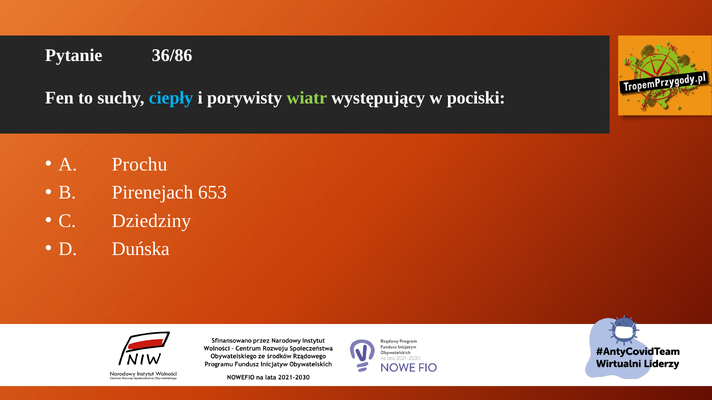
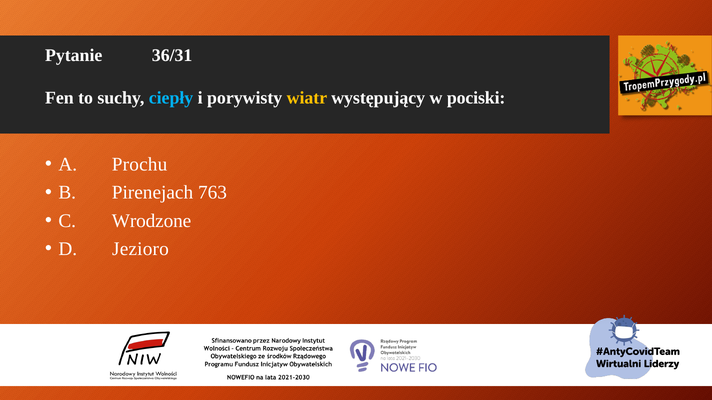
36/86: 36/86 -> 36/31 (172, 55)
wiatr colour: light green -> yellow (307, 98)
653: 653 -> 763 (213, 193)
Dziedziny: Dziedziny -> Wrodzone (152, 221)
Duńska: Duńska -> Jezioro (140, 249)
